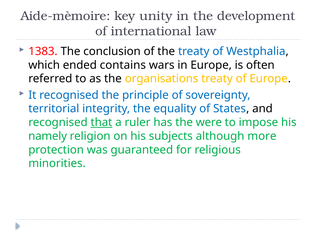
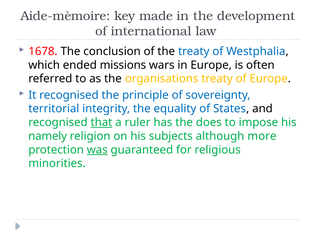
unity: unity -> made (156, 16)
1383: 1383 -> 1678 (43, 51)
contains: contains -> missions (123, 65)
were: were -> does (209, 122)
was underline: none -> present (97, 150)
